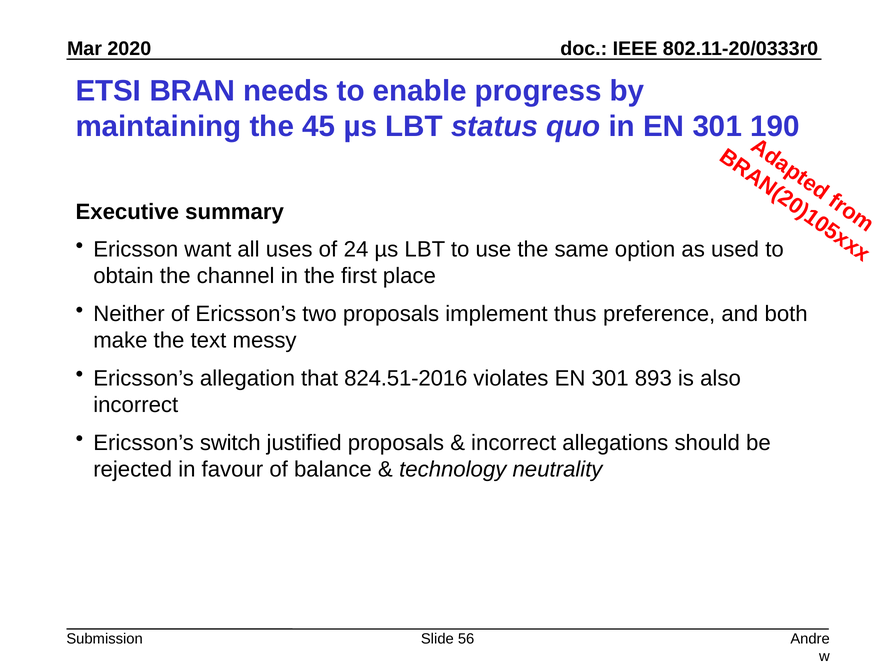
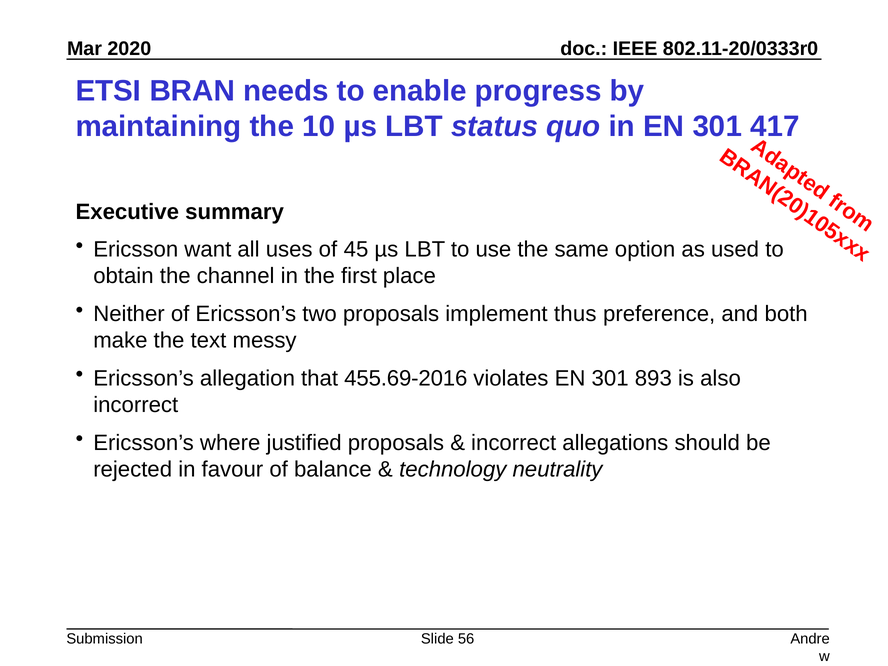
45: 45 -> 10 (319, 126)
190: 190 -> 417 (775, 126)
24: 24 -> 45 (356, 249)
824.51-2016: 824.51-2016 -> 455.69-2016 (406, 378)
switch: switch -> where (230, 443)
